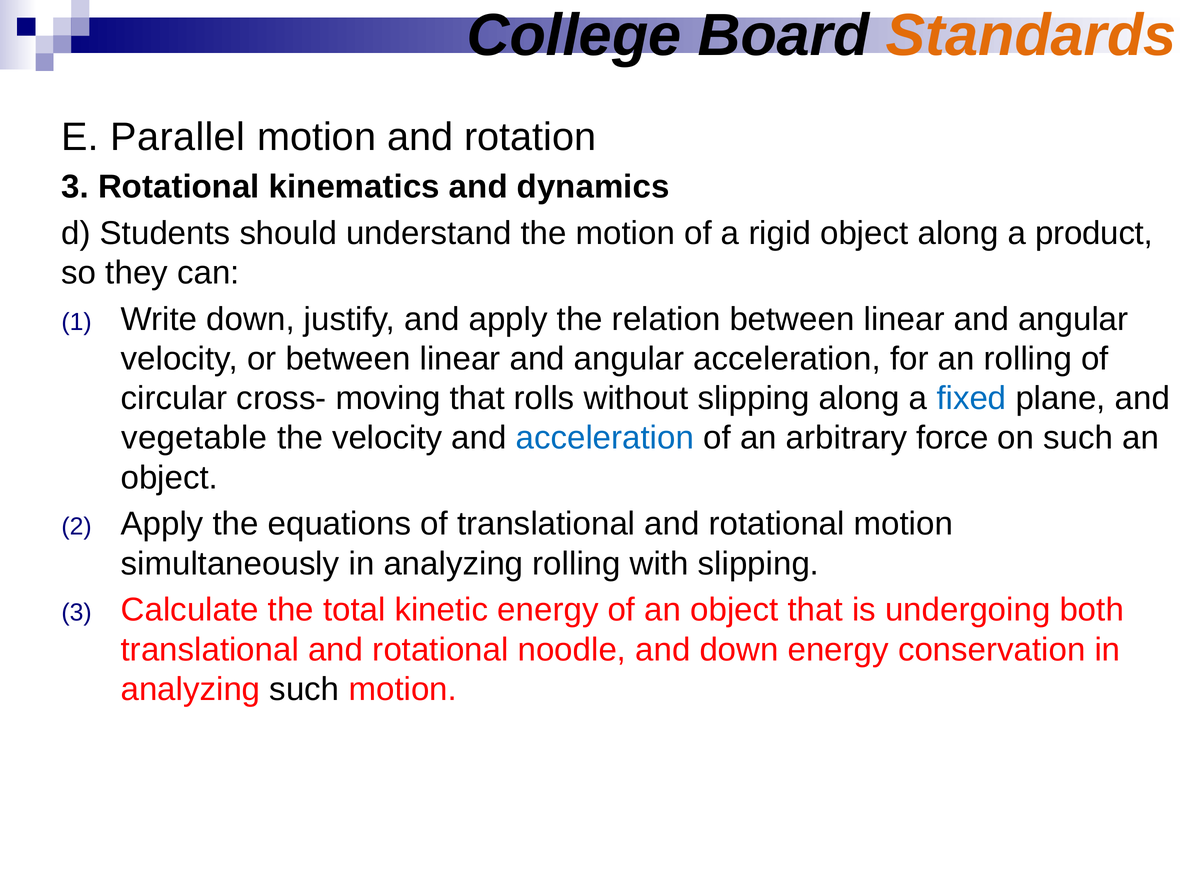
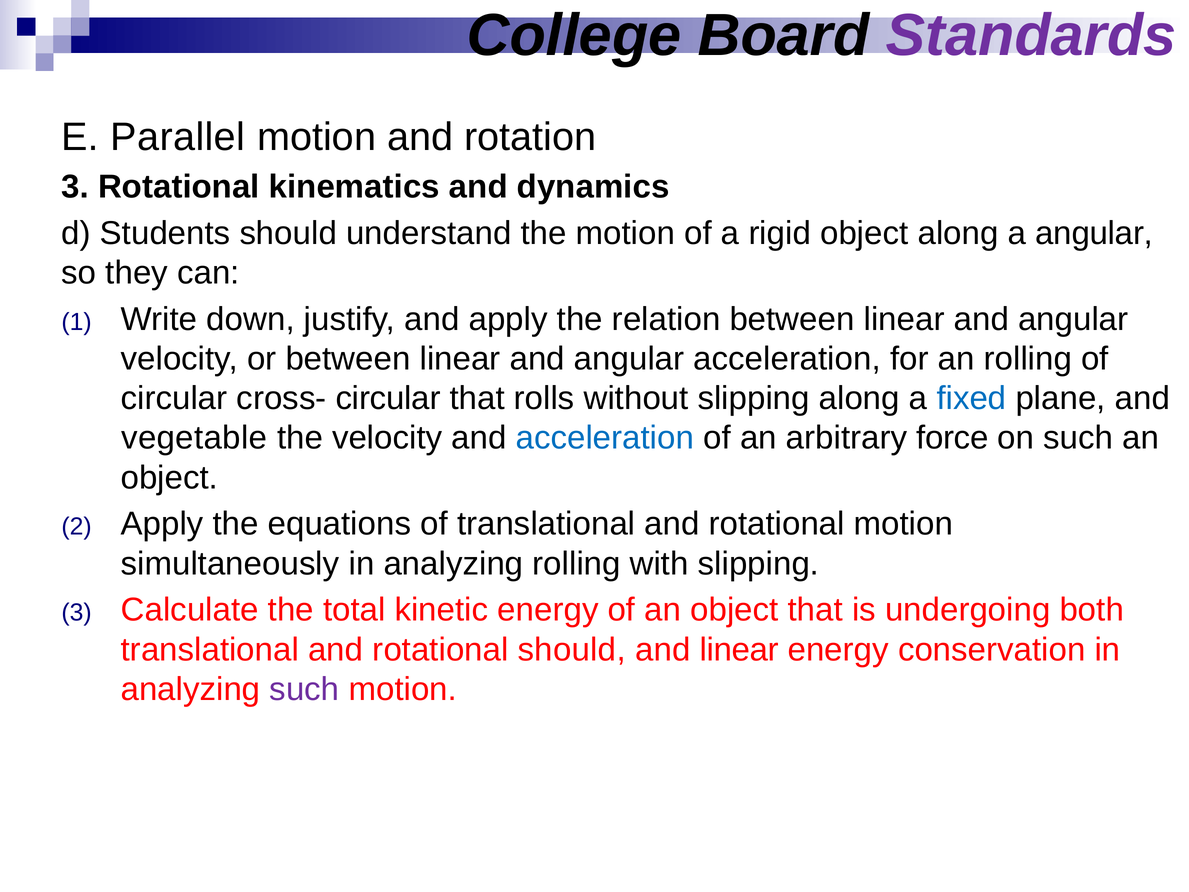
Standards colour: orange -> purple (1031, 36)
a product: product -> angular (1094, 233)
cross- moving: moving -> circular (388, 398)
rotational noodle: noodle -> should (572, 649)
and down: down -> linear (739, 649)
such colour: black -> purple (304, 689)
